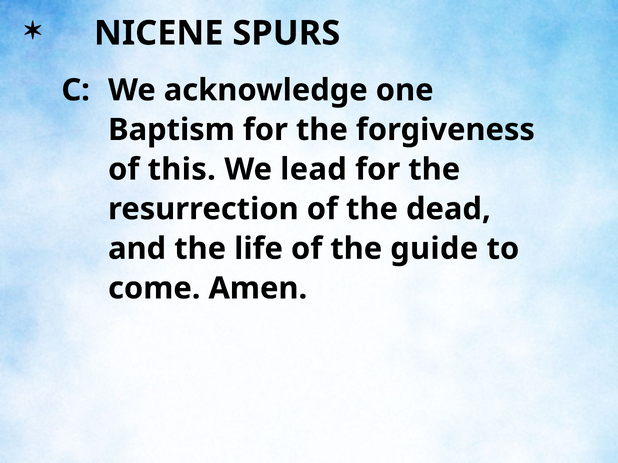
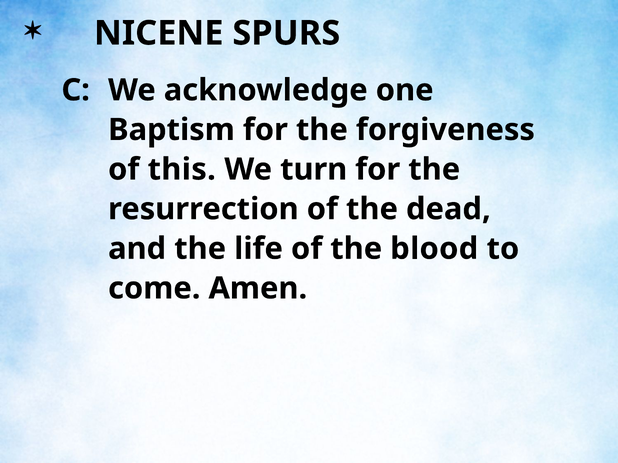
lead: lead -> turn (314, 170)
guide: guide -> blood (434, 249)
